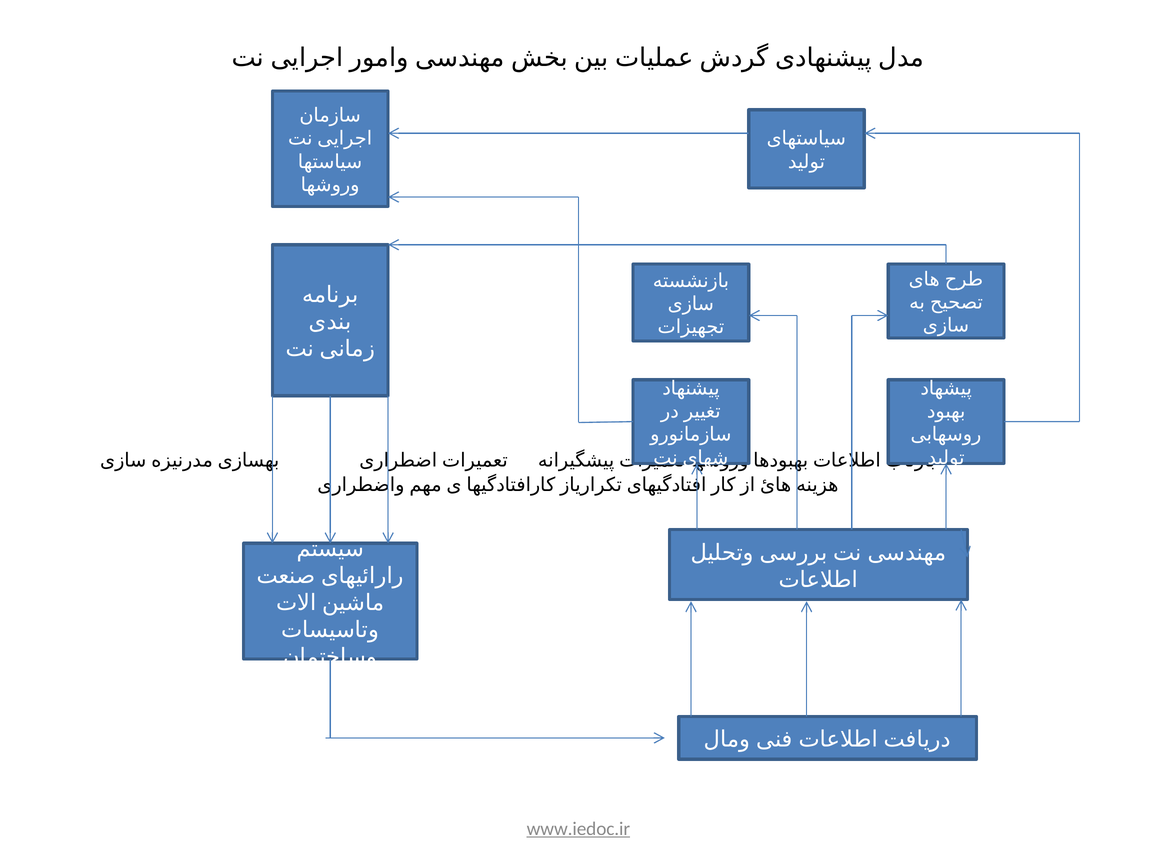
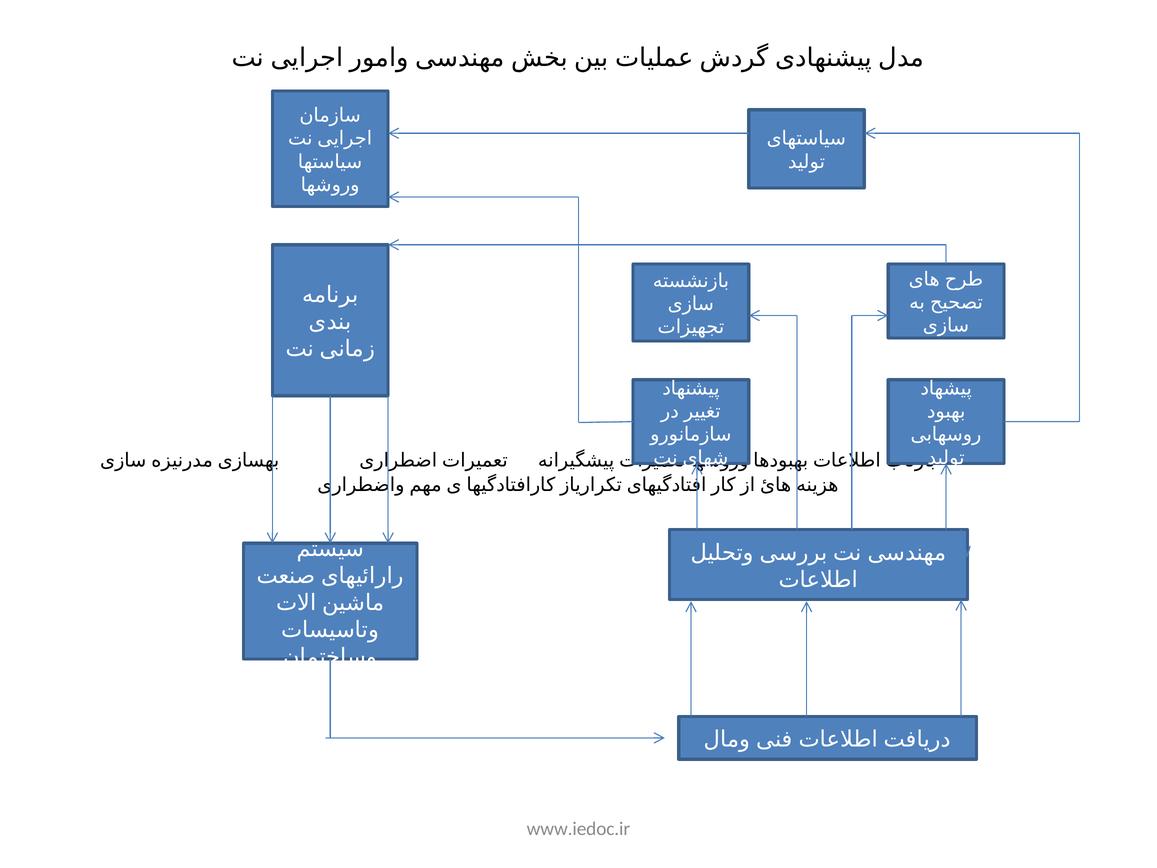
www.iedoc.ir underline: present -> none (578, 829)
